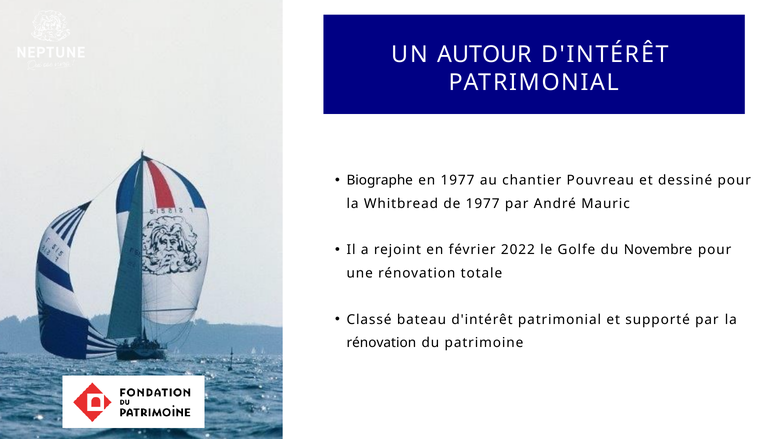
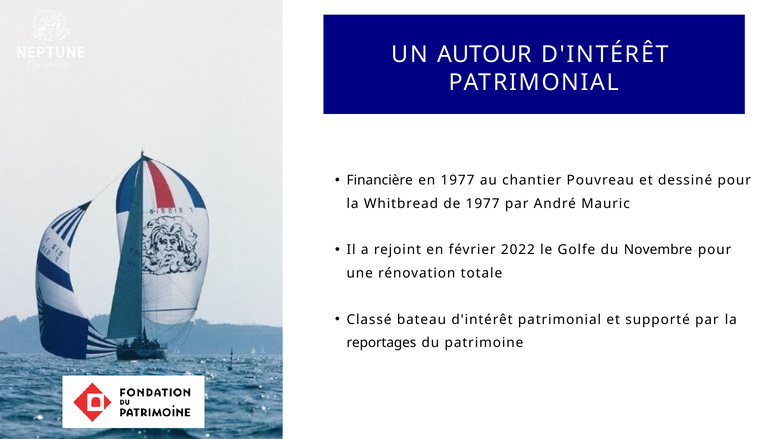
Biographe: Biographe -> Financière (380, 180)
rénovation: rénovation -> reportages (381, 343)
